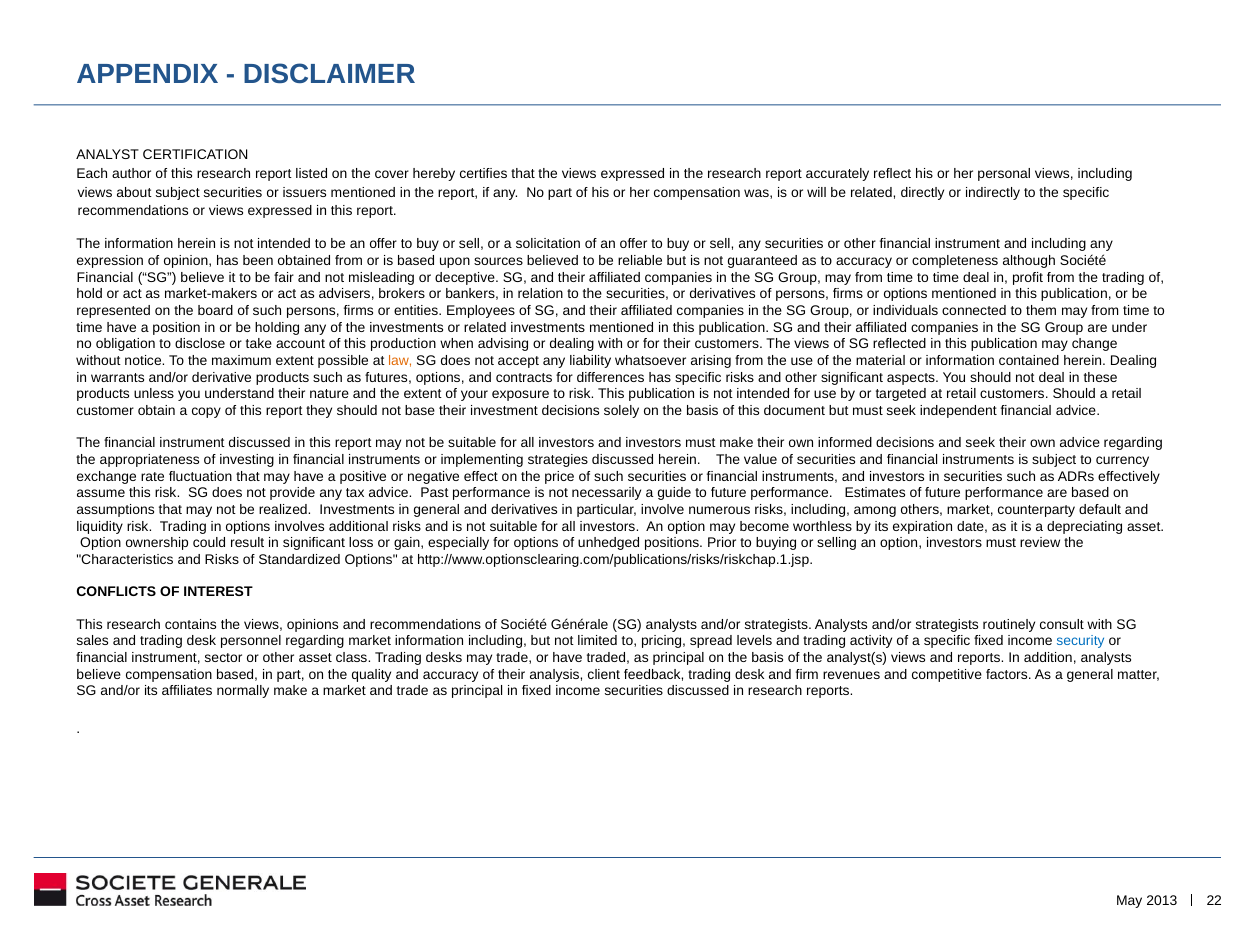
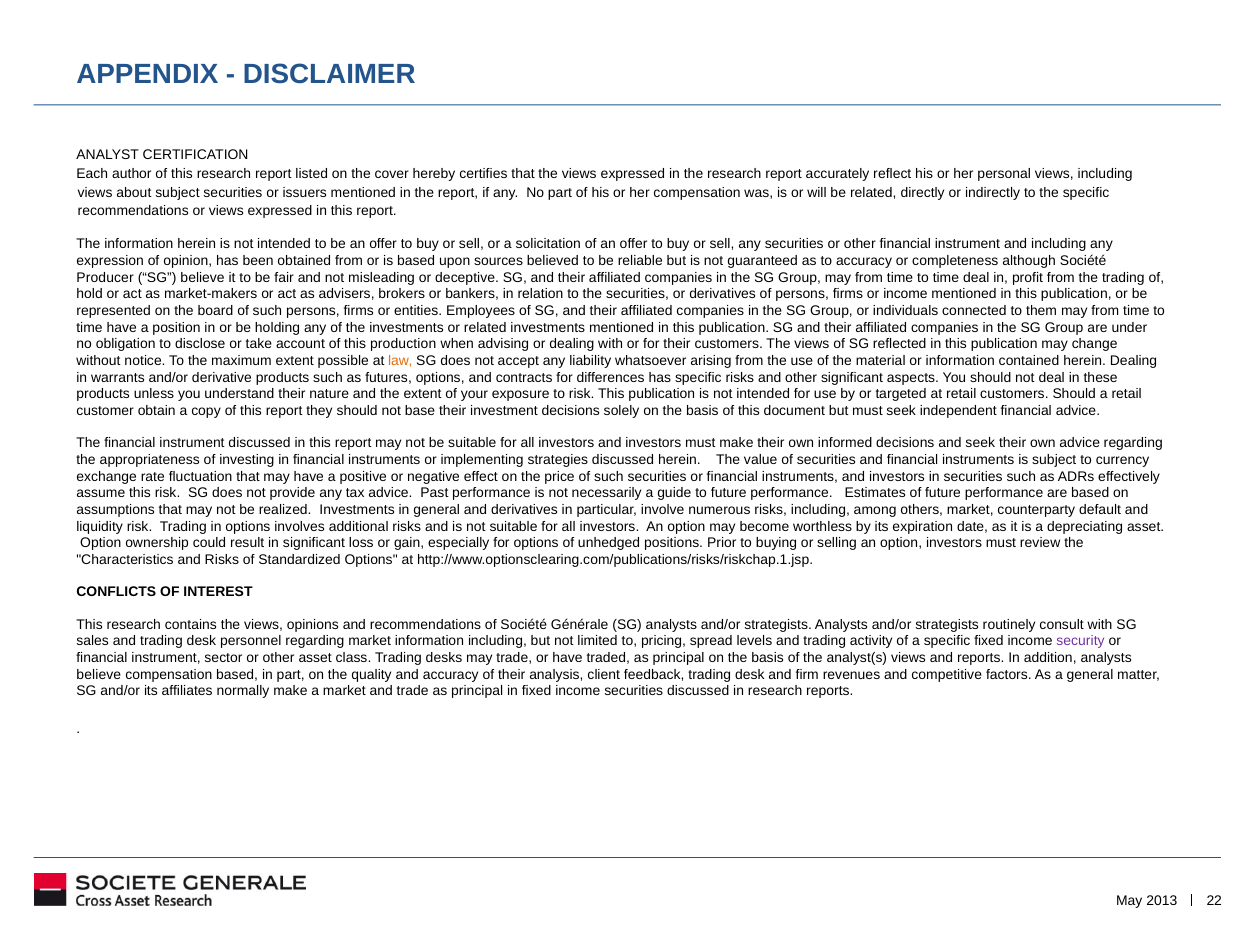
Financial: Financial -> Producer (105, 278)
or options: options -> income (905, 294)
security colour: blue -> purple (1081, 642)
